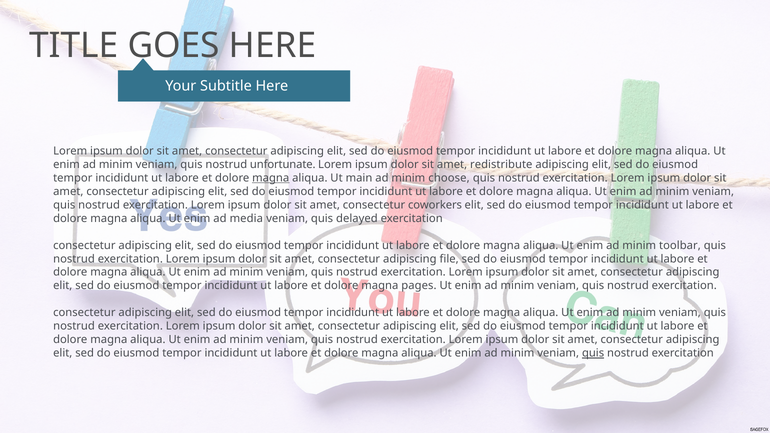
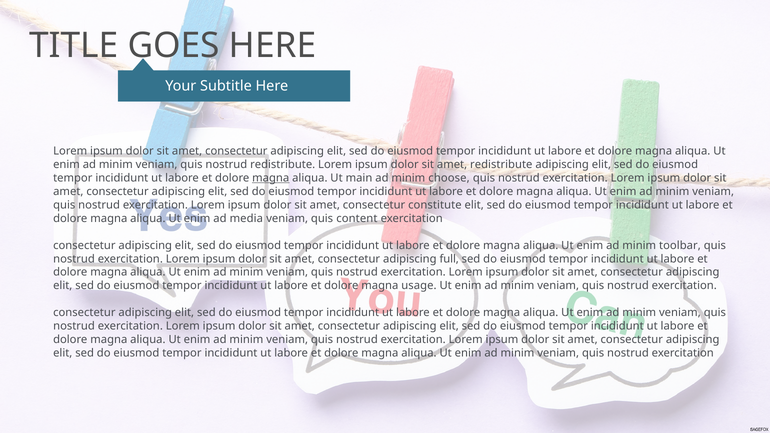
nostrud unfortunate: unfortunate -> redistribute (283, 164)
coworkers: coworkers -> constitute (435, 205)
delayed: delayed -> content (357, 218)
file: file -> full (449, 259)
pages: pages -> usage (419, 286)
quis underline: present -> none (593, 353)
